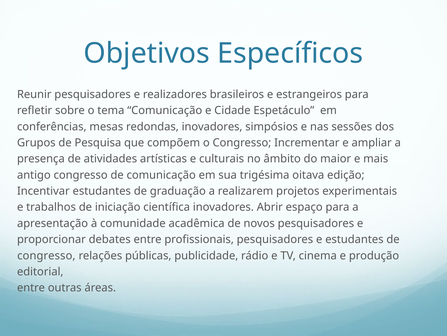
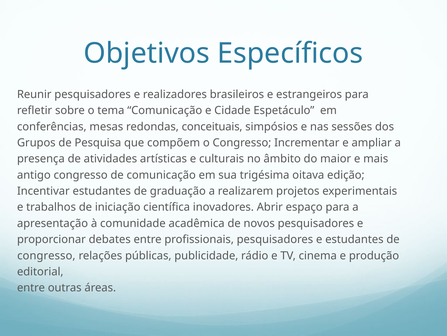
redondas inovadores: inovadores -> conceituais (212, 126)
